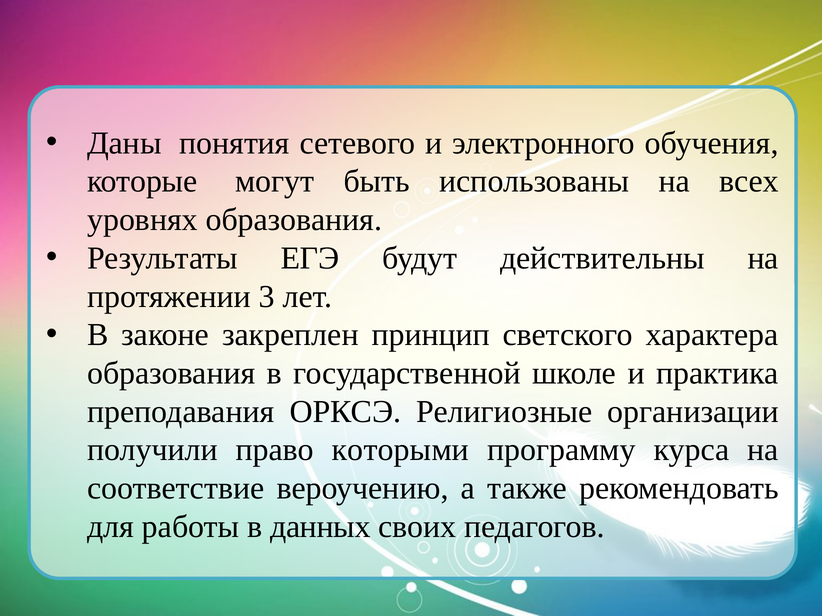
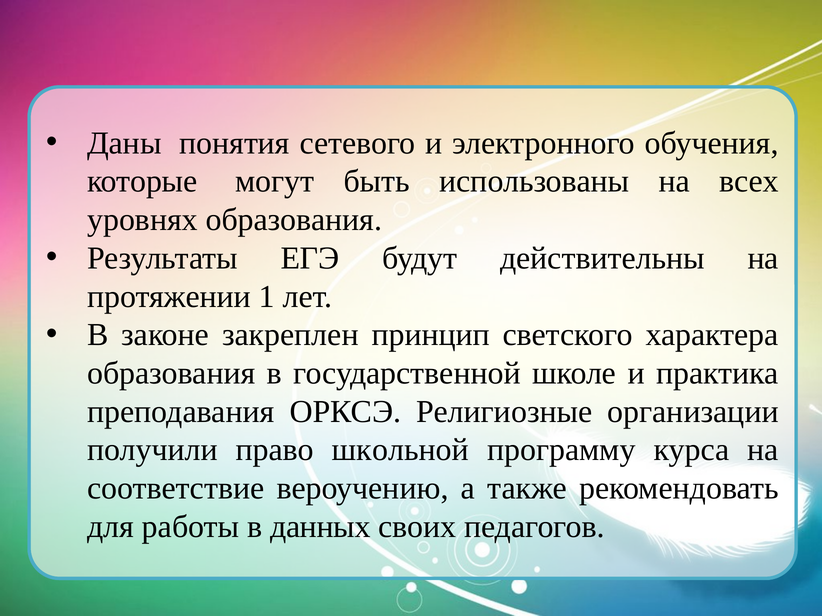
3: 3 -> 1 (267, 297)
которыми: которыми -> школьной (400, 450)
